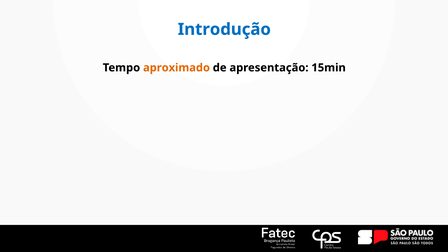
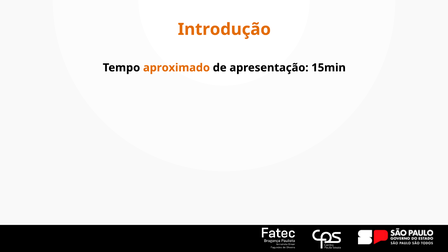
Introdução colour: blue -> orange (224, 29)
